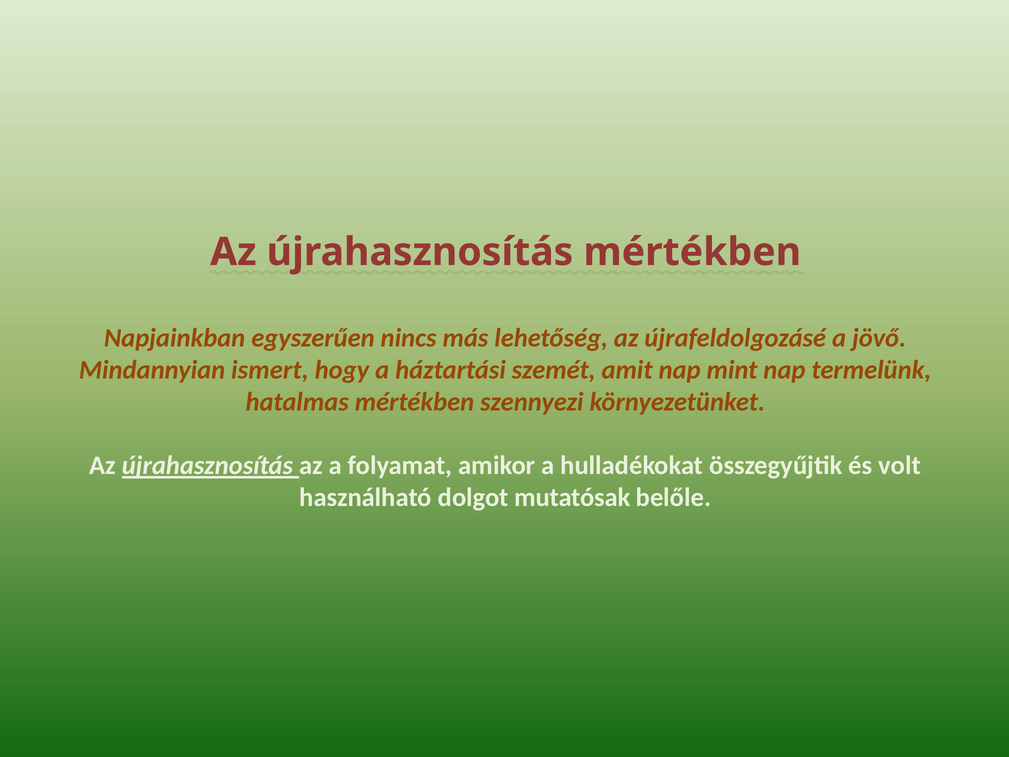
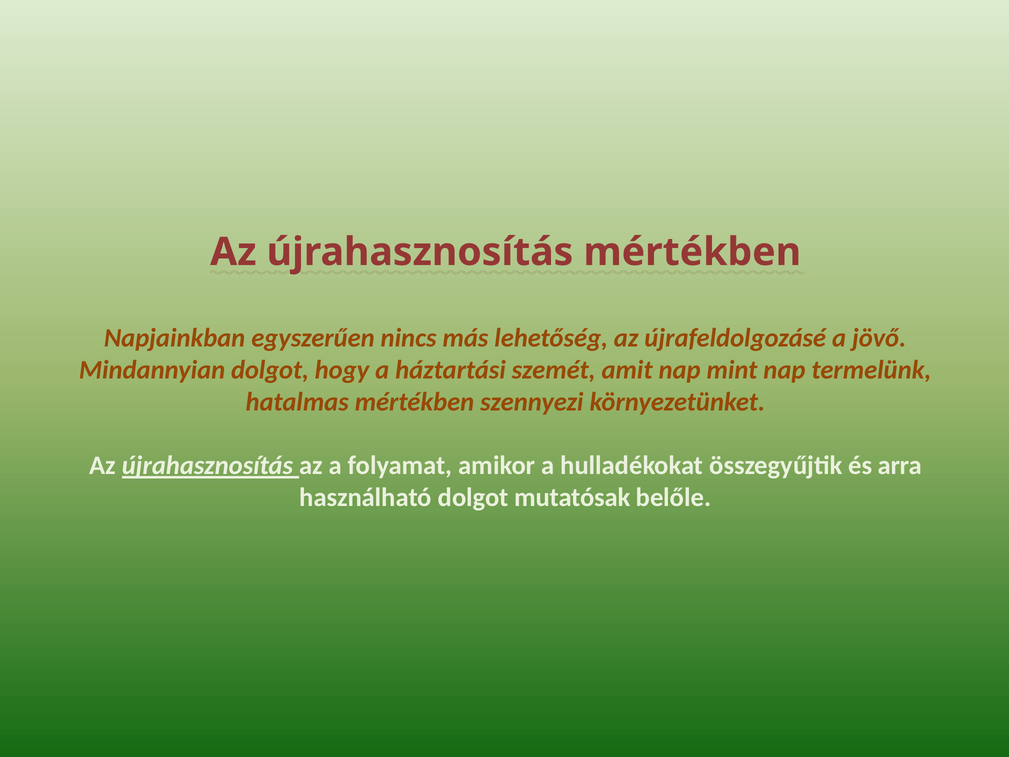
Mindannyian ismert: ismert -> dolgot (270, 370)
volt: volt -> arra (900, 465)
